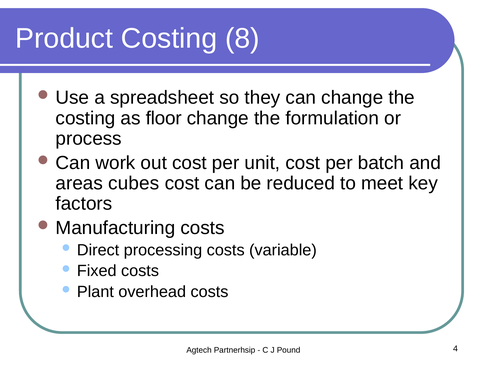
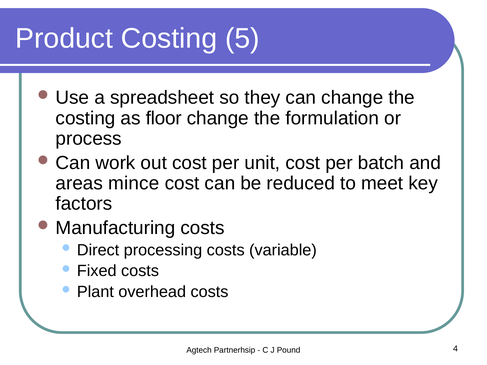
8: 8 -> 5 (242, 38)
cubes: cubes -> mince (134, 183)
